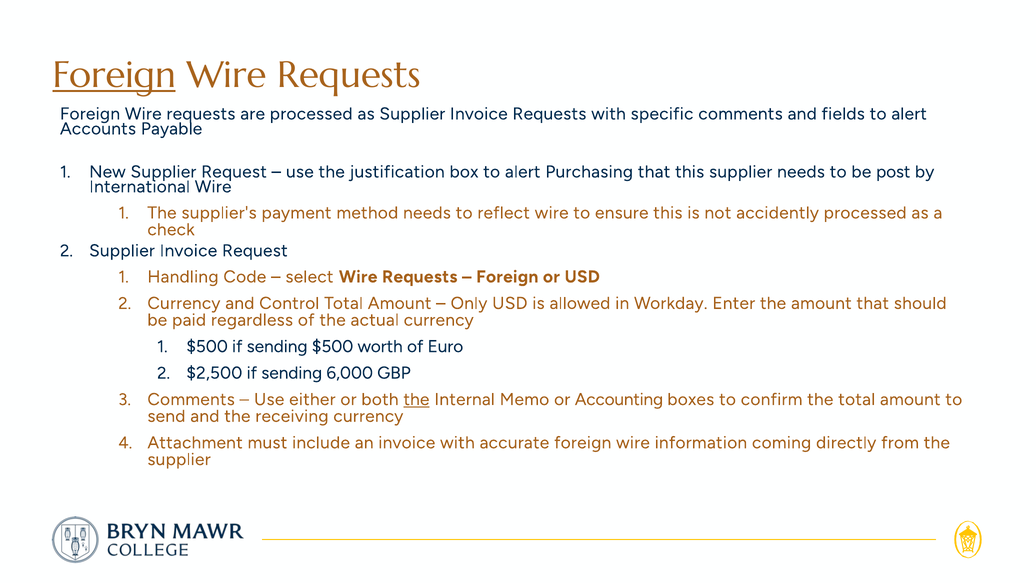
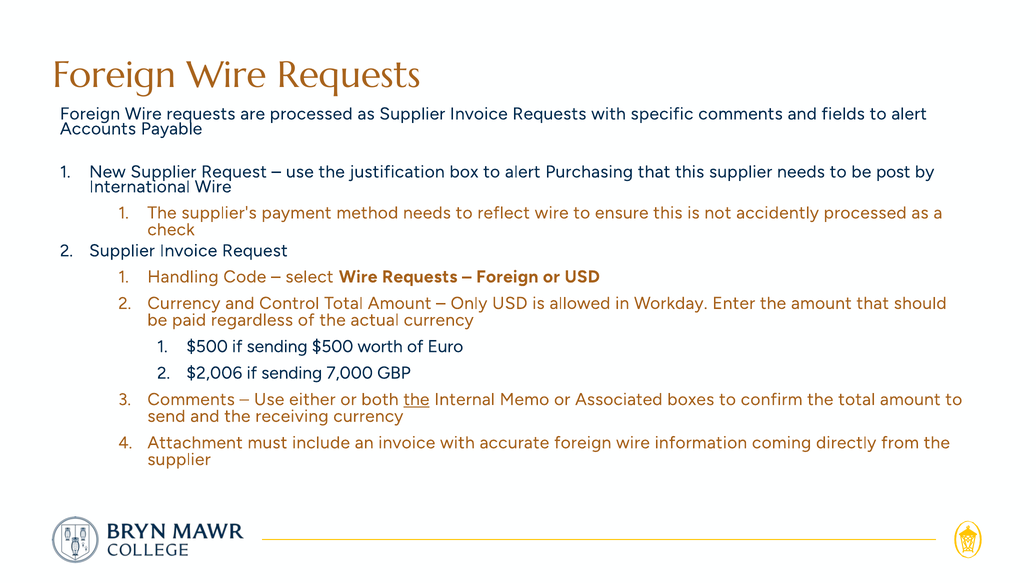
Foreign underline: present -> none (114, 75)
$2,500: $2,500 -> $2,006 (214, 373)
6,000: 6,000 -> 7,000 (350, 373)
Accounting: Accounting -> Associated (619, 399)
